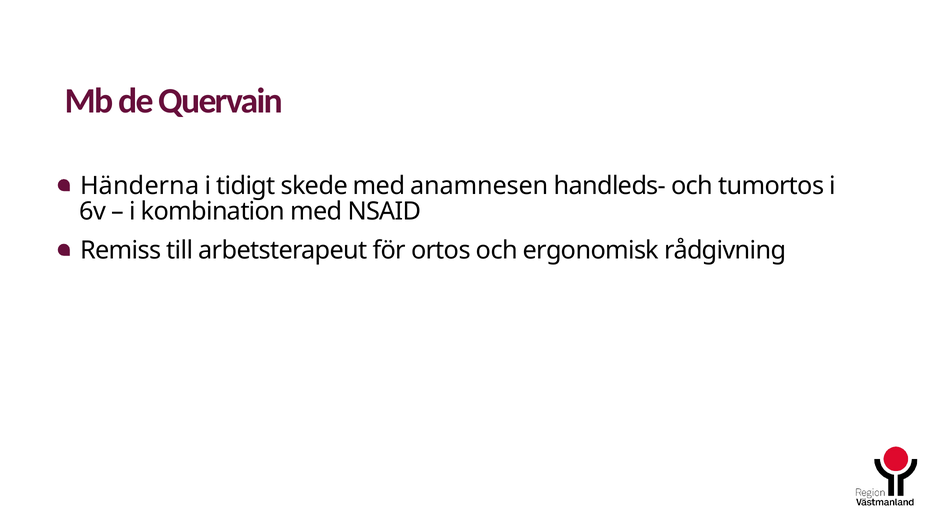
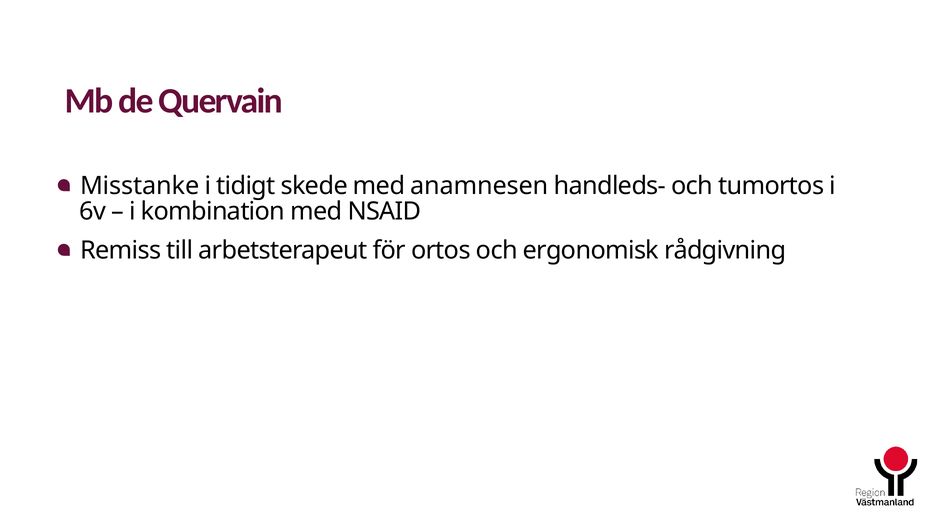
Händerna: Händerna -> Misstanke (140, 186)
